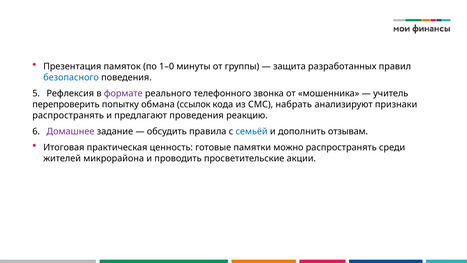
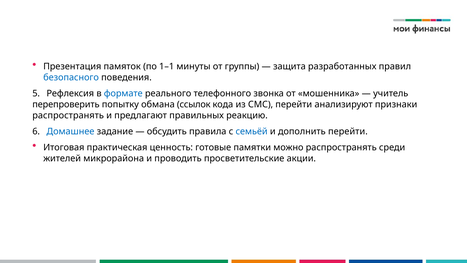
1–0: 1–0 -> 1–1 (167, 66)
формате colour: purple -> blue (123, 93)
СМС набрать: набрать -> перейти (294, 104)
проведения: проведения -> правильных (197, 115)
Домашнее colour: purple -> blue (70, 131)
дополнить отзывам: отзывам -> перейти (348, 131)
